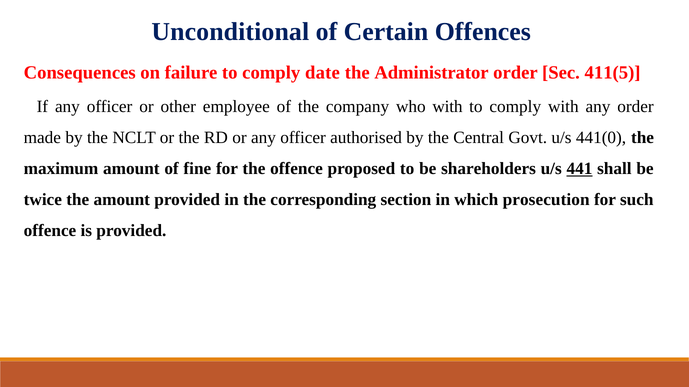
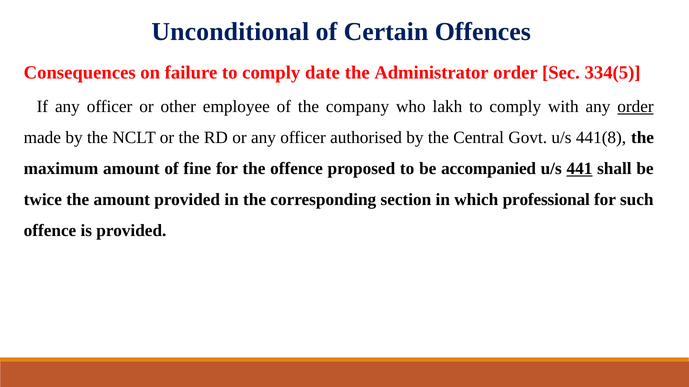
411(5: 411(5 -> 334(5 (613, 73)
who with: with -> lakh (447, 107)
order underline: none -> present (635, 107)
441(0: 441(0 -> 441(8 (601, 138)
shareholders: shareholders -> accompanied (489, 169)
prosecution: prosecution -> professional (546, 200)
